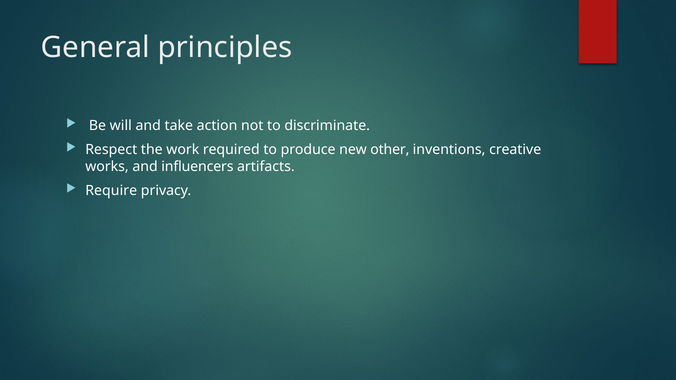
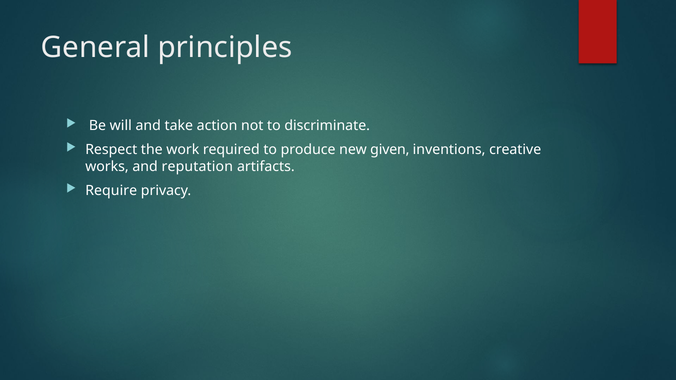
other: other -> given (390, 150)
influencers: influencers -> reputation (197, 167)
